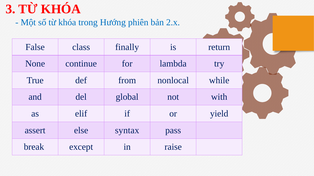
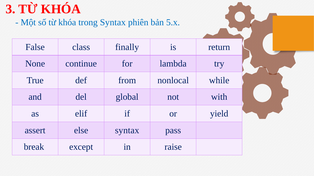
trong Hướng: Hướng -> Syntax (113, 22)
2.x: 2.x -> 5.x (173, 22)
